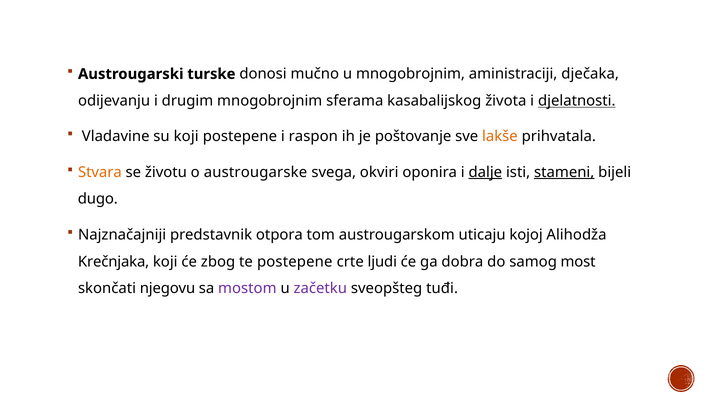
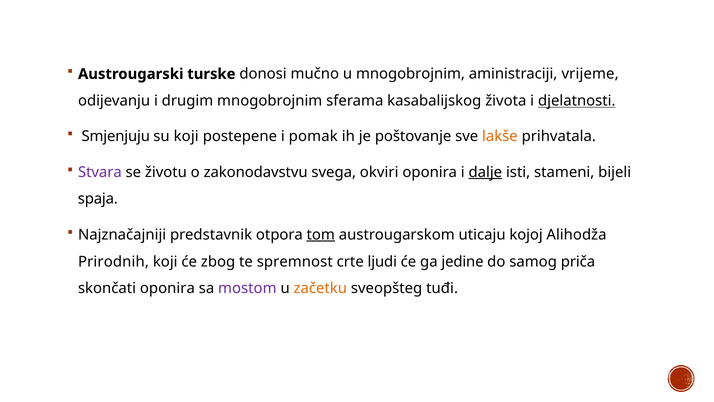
dječaka: dječaka -> vrijeme (590, 74)
Vladavine: Vladavine -> Smjenjuju (116, 136)
raspon: raspon -> pomak (313, 136)
Stvara colour: orange -> purple (100, 172)
austrougarske: austrougarske -> zakonodavstvu (256, 172)
stameni underline: present -> none (564, 172)
dugo: dugo -> spaja (98, 199)
tom underline: none -> present (321, 235)
Krečnjaka: Krečnjaka -> Prirodnih (113, 261)
te postepene: postepene -> spremnost (295, 261)
dobra: dobra -> jedine (463, 261)
most: most -> priča (578, 261)
skončati njegovu: njegovu -> oponira (167, 288)
začetku colour: purple -> orange (320, 288)
